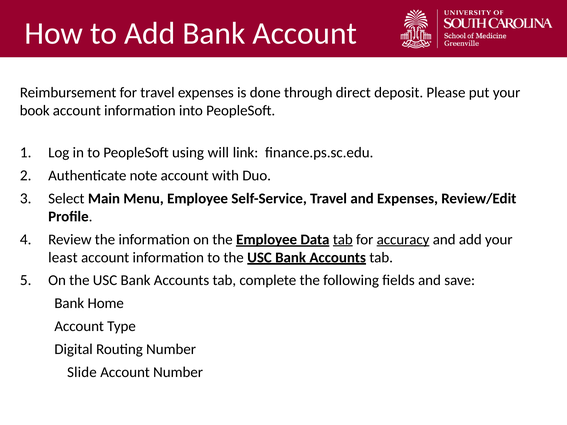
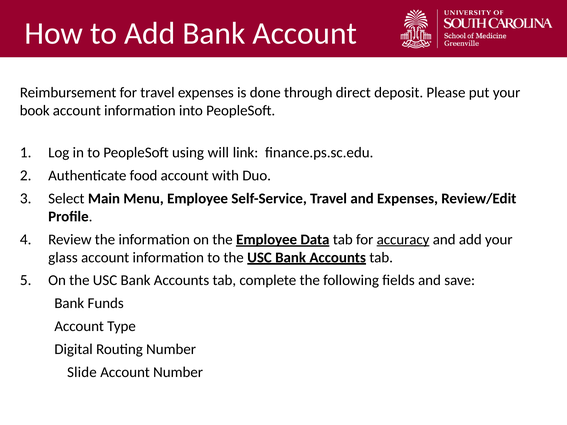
note: note -> food (144, 176)
tab underline: present -> none (343, 240)
least: least -> glass (63, 258)
Home: Home -> Funds (106, 304)
